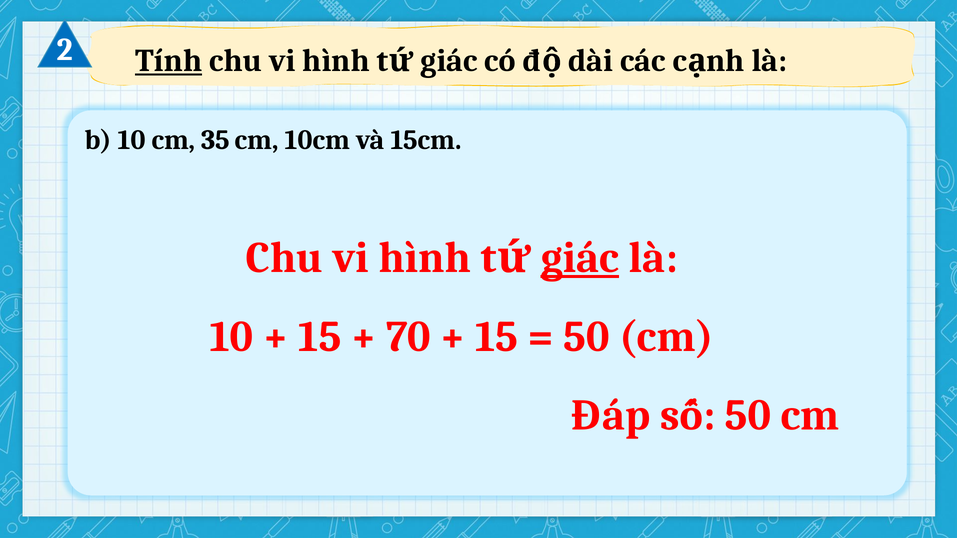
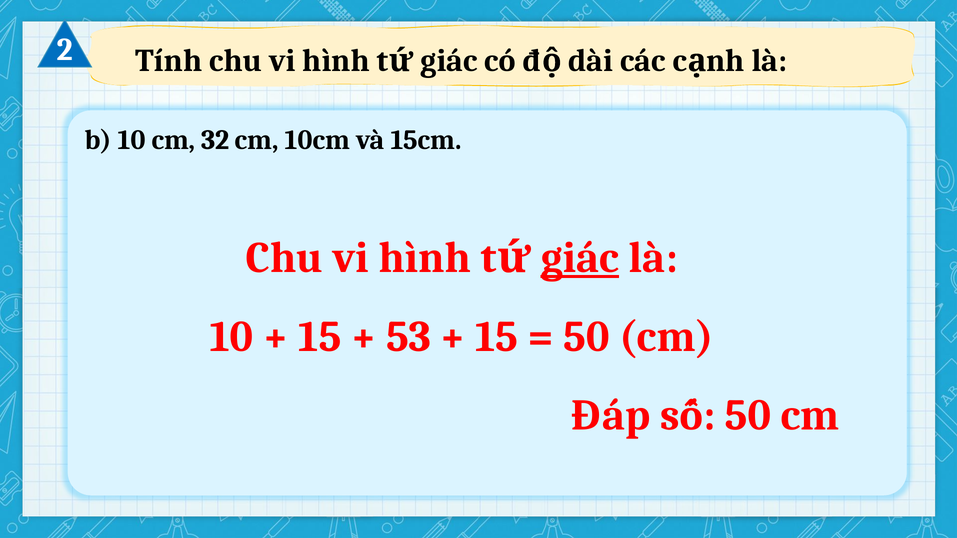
Tính underline: present -> none (169, 61)
35: 35 -> 32 (215, 140)
70: 70 -> 53 (408, 337)
